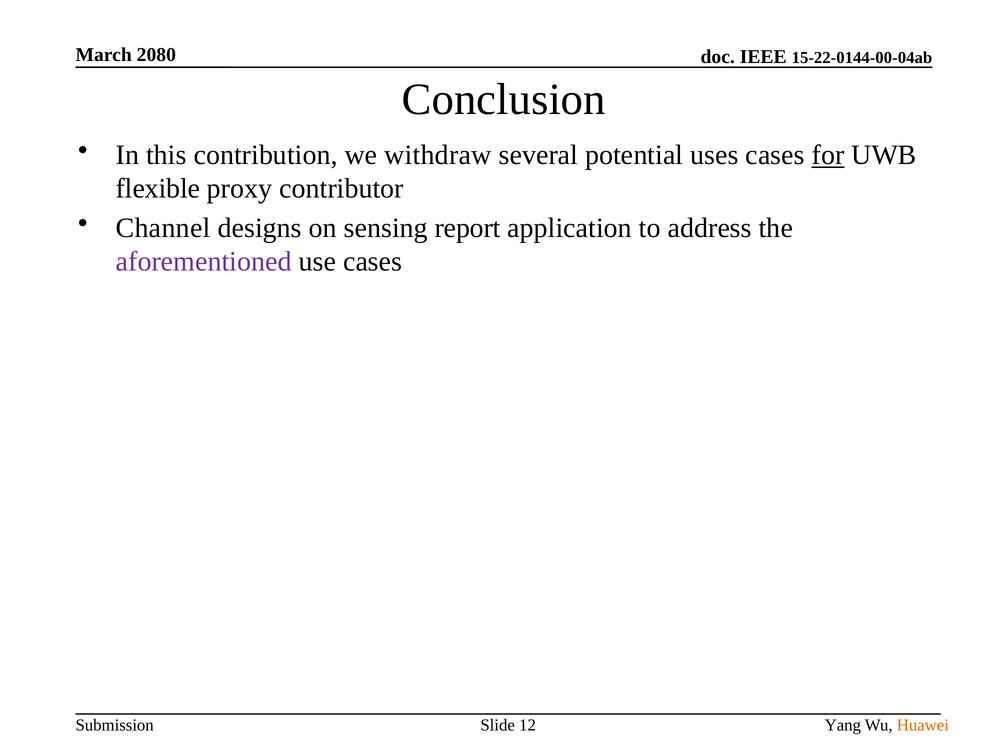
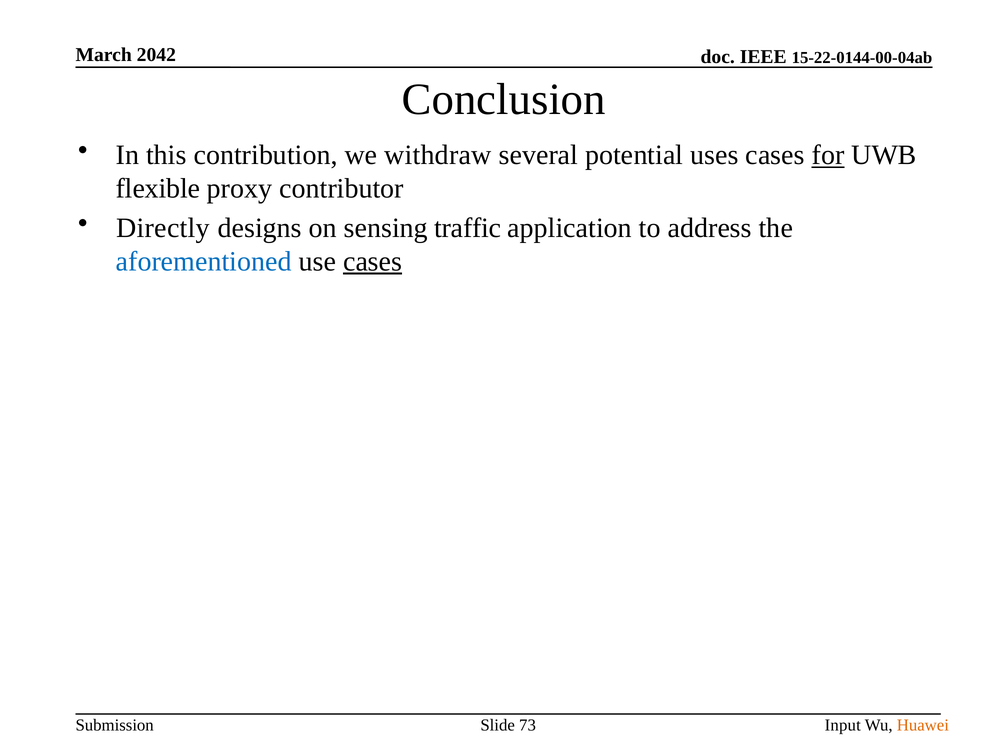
2080: 2080 -> 2042 (156, 55)
Channel: Channel -> Directly (163, 228)
report: report -> traffic (468, 228)
aforementioned colour: purple -> blue (204, 261)
cases underline: none -> present (373, 261)
Yang: Yang -> Input (843, 725)
12: 12 -> 73 (528, 725)
